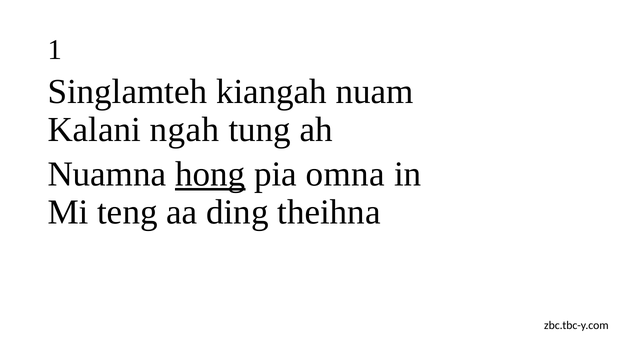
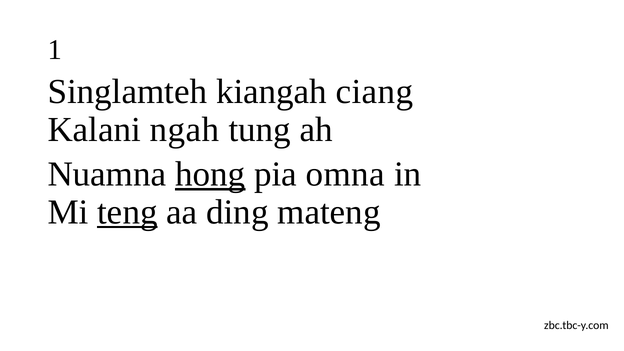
nuam: nuam -> ciang (375, 92)
teng underline: none -> present (127, 212)
theihna: theihna -> mateng (329, 212)
